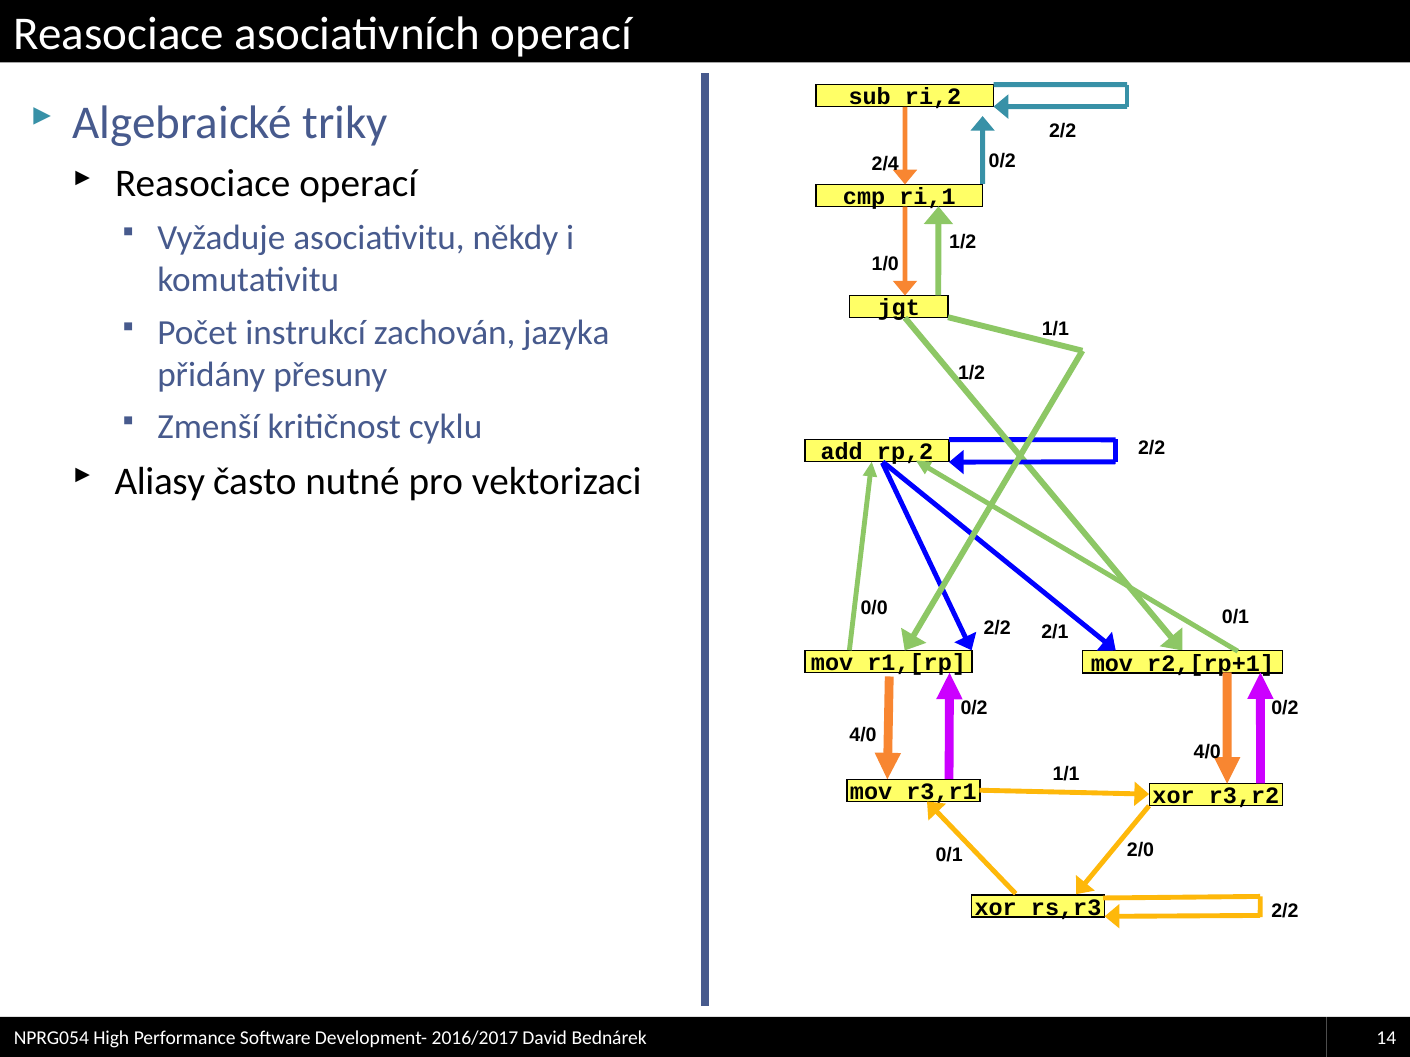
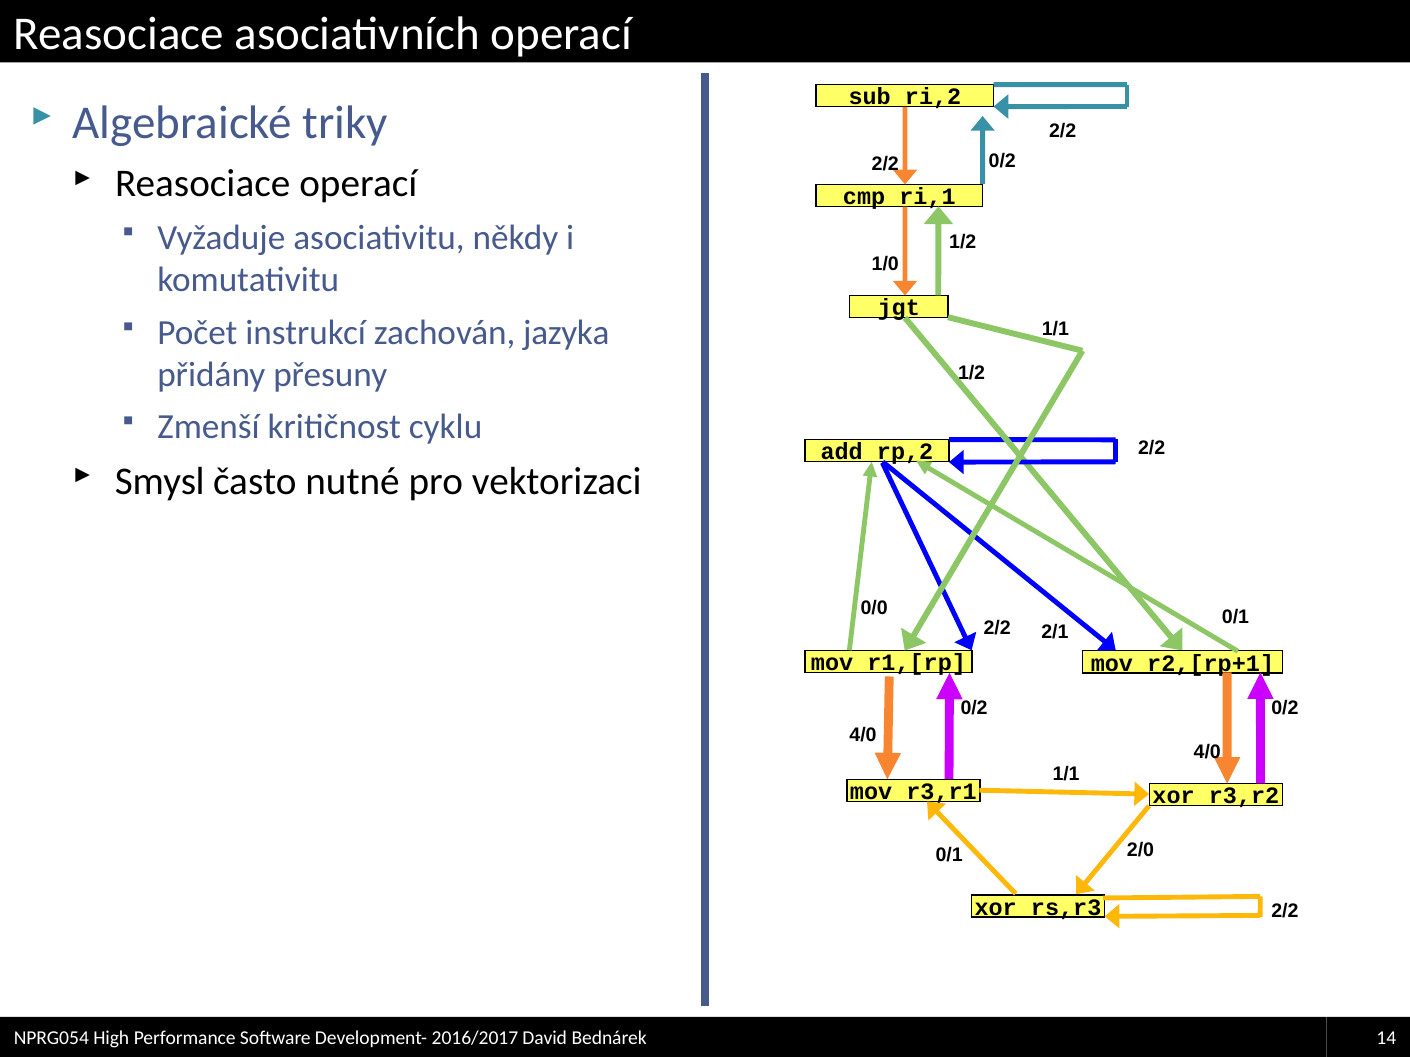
2/4: 2/4 -> 2/2 (885, 164)
Aliasy: Aliasy -> Smysl (160, 482)
